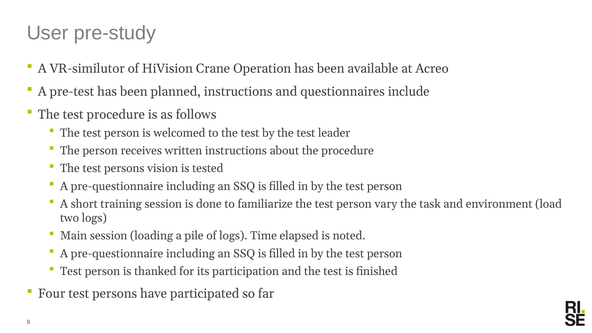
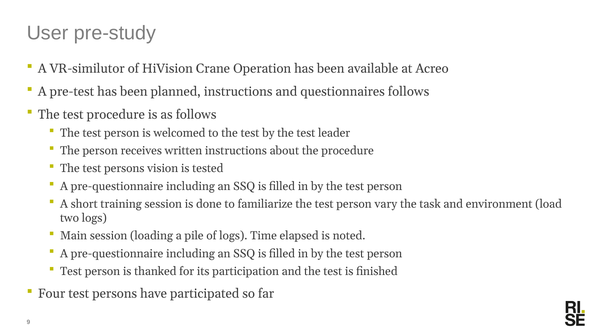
questionnaires include: include -> follows (409, 92)
